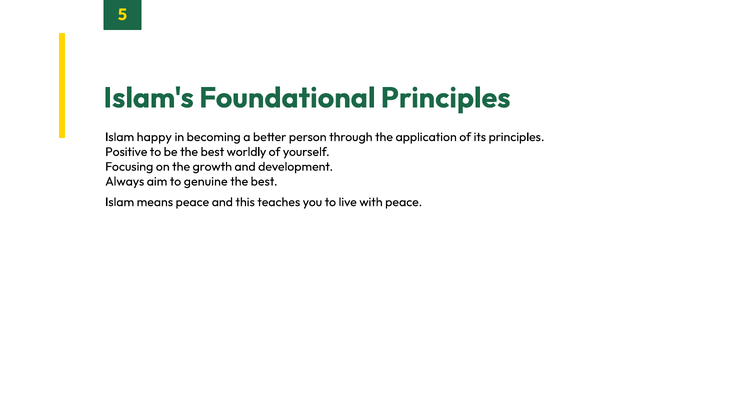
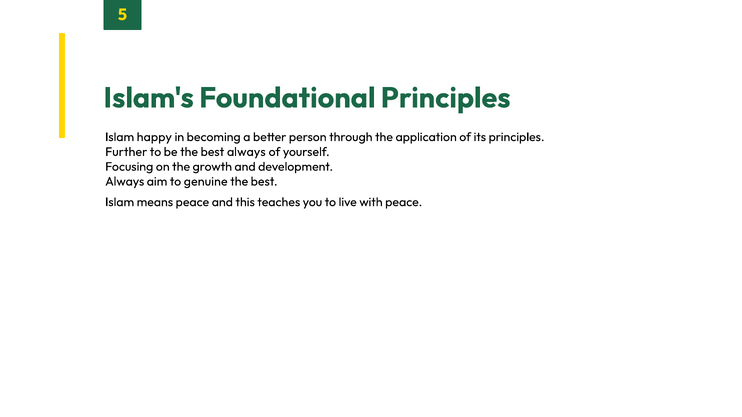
Positive: Positive -> Further (126, 152)
best worldly: worldly -> always (246, 152)
